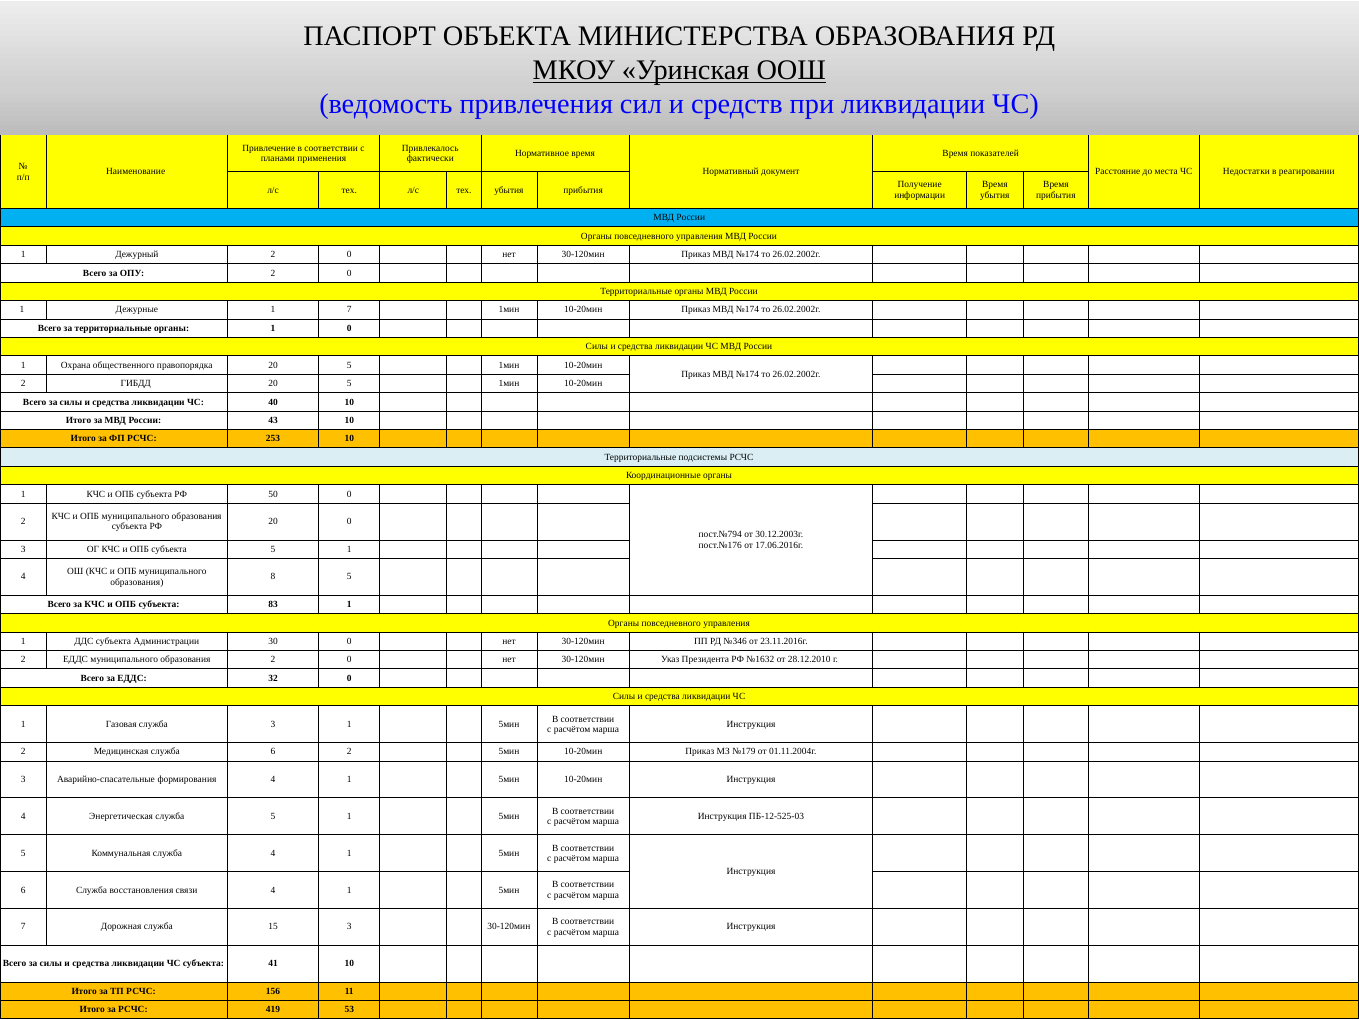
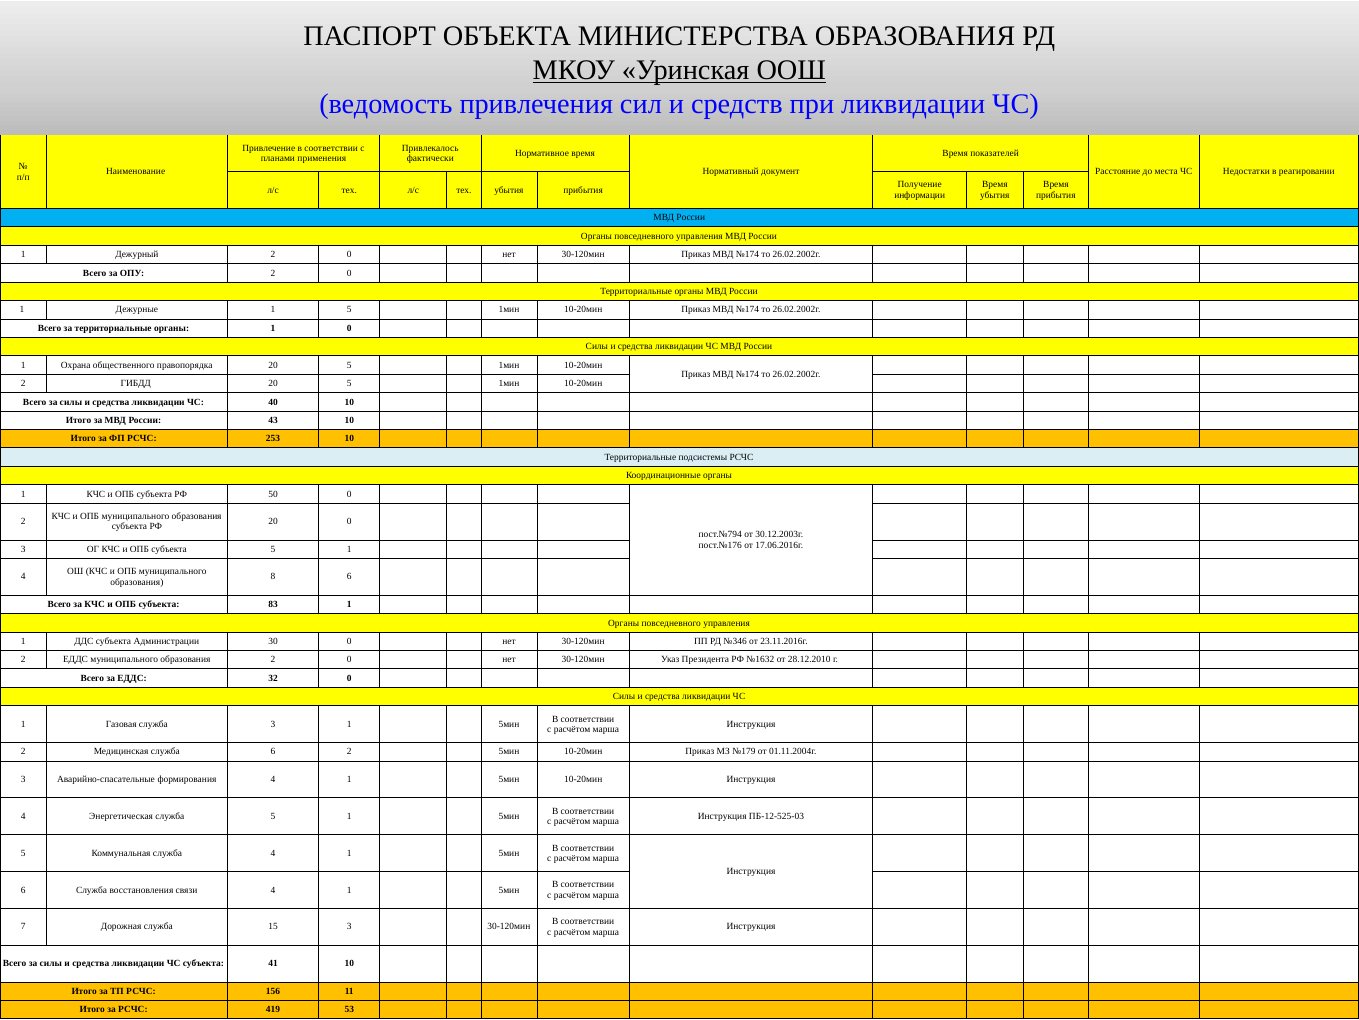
1 7: 7 -> 5 (349, 310)
8 5: 5 -> 6 (349, 576)
